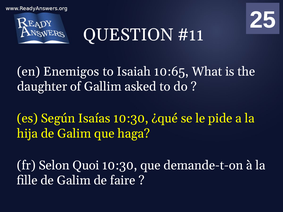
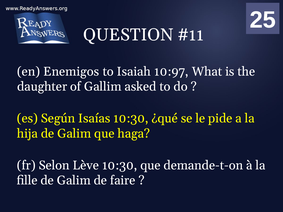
10:65: 10:65 -> 10:97 (171, 72)
Quoi: Quoi -> Lève (86, 165)
